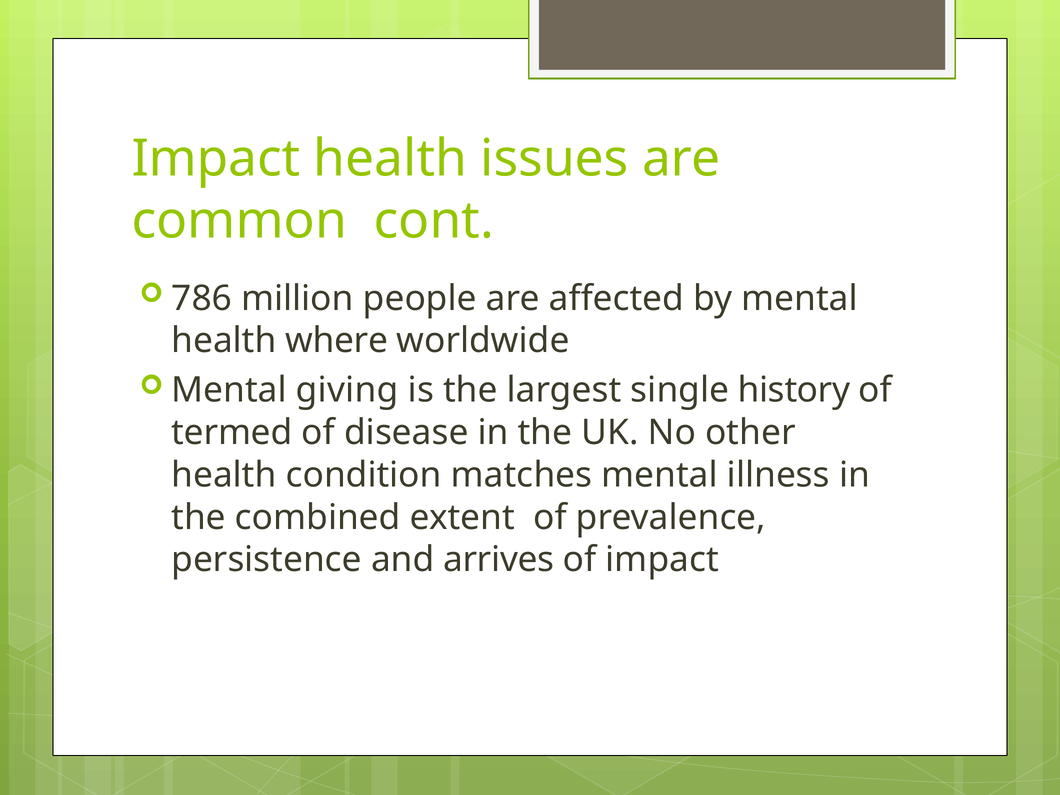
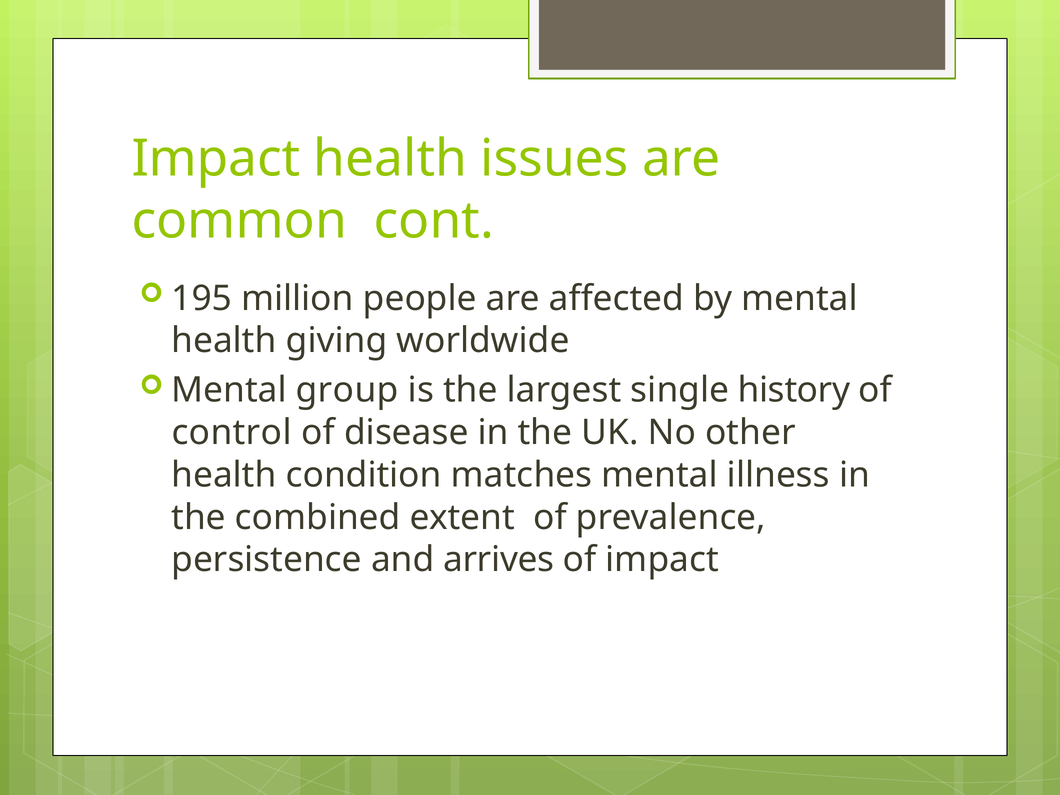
786: 786 -> 195 (202, 298)
where: where -> giving (337, 341)
giving: giving -> group (347, 390)
termed: termed -> control (232, 433)
